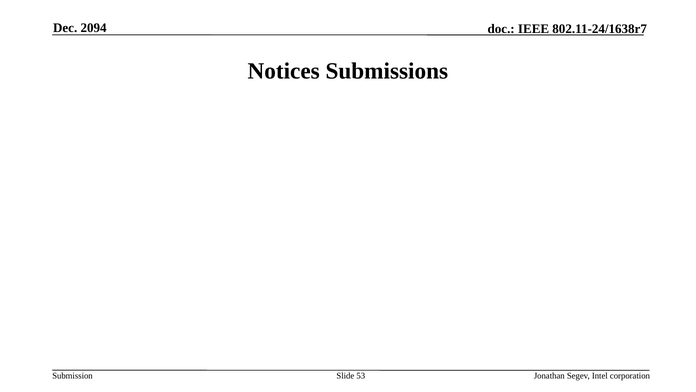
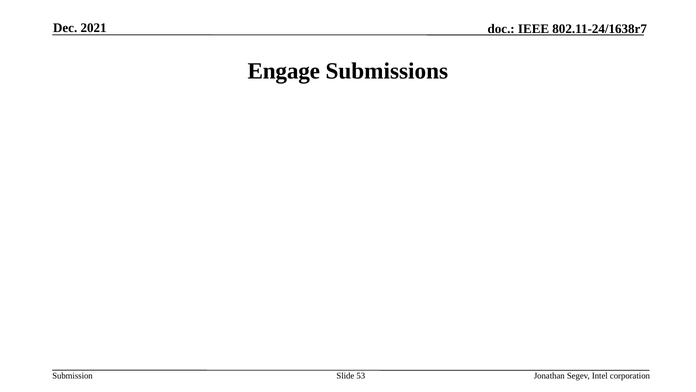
2094: 2094 -> 2021 (94, 28)
Notices: Notices -> Engage (284, 71)
